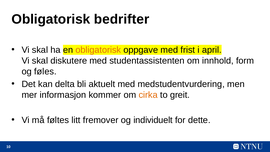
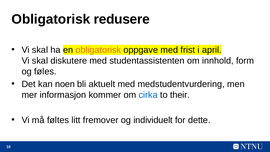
bedrifter: bedrifter -> redusere (122, 19)
delta: delta -> noen (65, 84)
cirka colour: orange -> blue (148, 95)
greit: greit -> their (180, 95)
